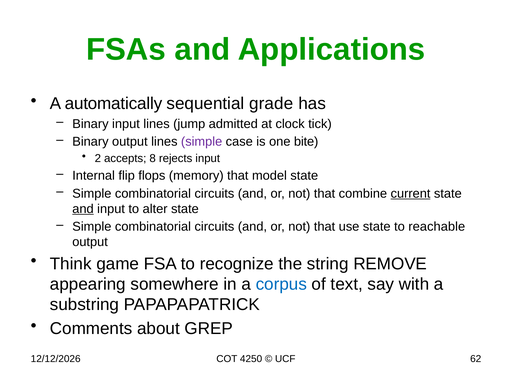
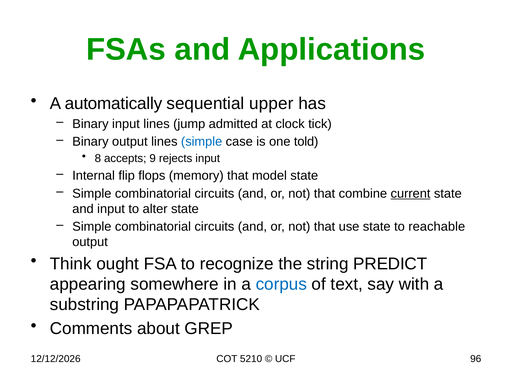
grade: grade -> upper (271, 104)
simple colour: purple -> blue (202, 142)
bite: bite -> told (306, 142)
2: 2 -> 8 (98, 158)
8: 8 -> 9 (153, 158)
and underline: present -> none (83, 209)
game: game -> ought (118, 264)
REMOVE: REMOVE -> PREDICT (390, 264)
4250: 4250 -> 5210 (251, 359)
62: 62 -> 96 (476, 359)
